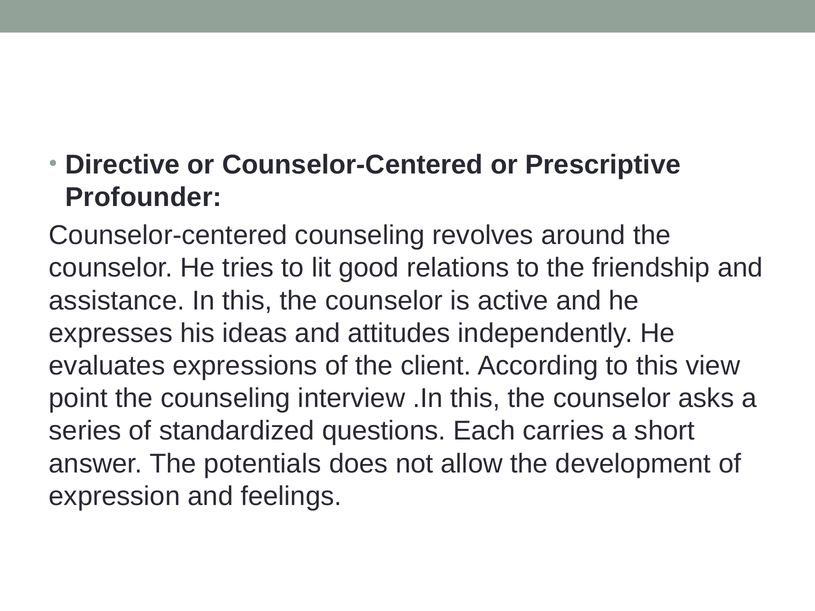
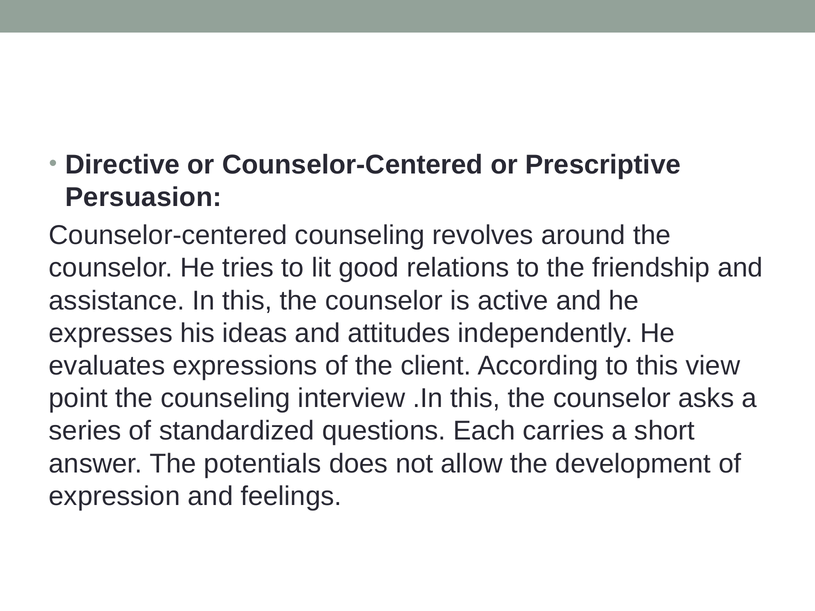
Profounder: Profounder -> Persuasion (144, 198)
